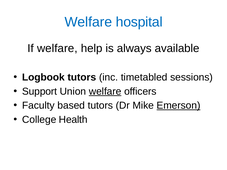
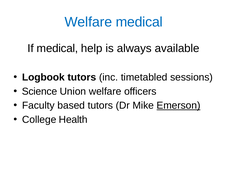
Welfare hospital: hospital -> medical (139, 22)
If welfare: welfare -> medical (57, 48)
Support: Support -> Science (40, 92)
welfare underline: present -> none (105, 92)
